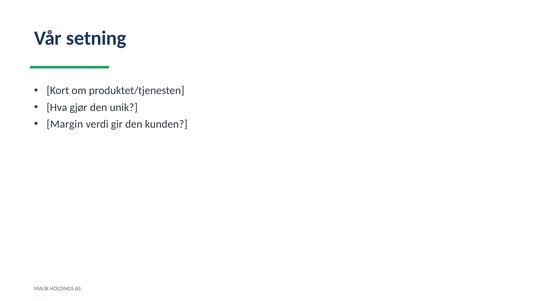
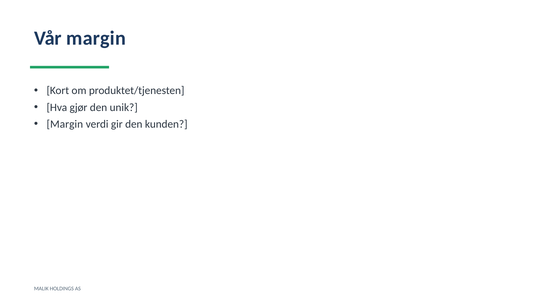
Vår setning: setning -> margin (96, 38)
